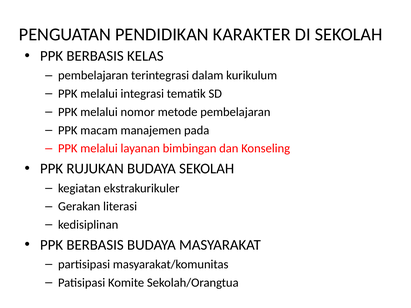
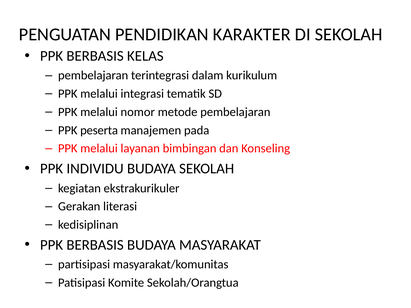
macam: macam -> peserta (99, 130)
RUJUKAN: RUJUKAN -> INDIVIDU (95, 169)
